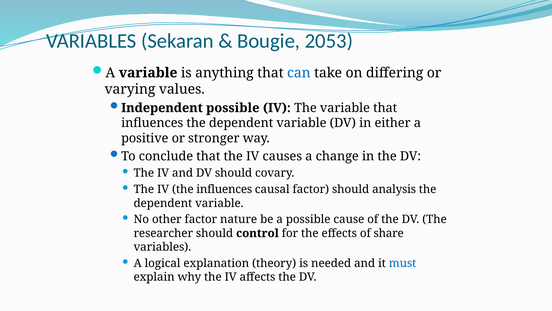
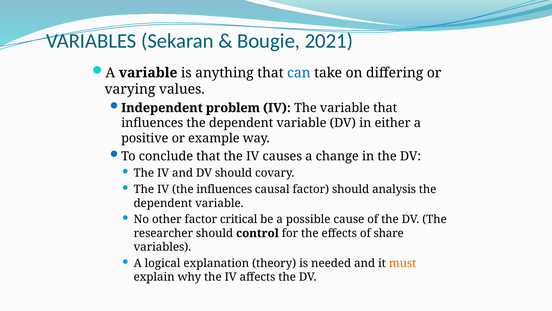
2053: 2053 -> 2021 (329, 41)
Independent possible: possible -> problem (233, 108)
stronger: stronger -> example (214, 138)
nature: nature -> critical (239, 219)
must colour: blue -> orange (403, 263)
